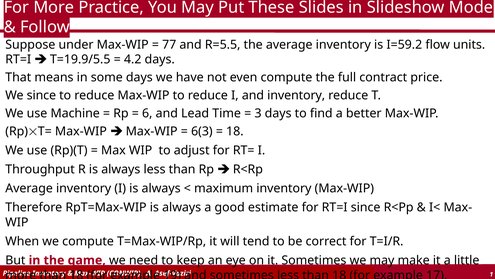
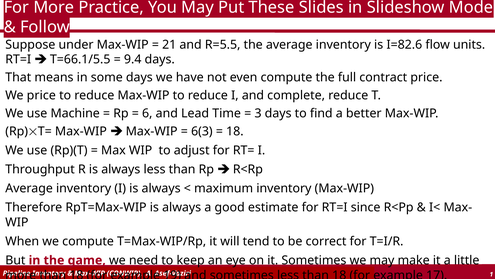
77: 77 -> 21 (169, 45)
I=59.2: I=59.2 -> I=82.6 (404, 45)
T=19.9/5.5: T=19.9/5.5 -> T=66.1/5.5 (80, 59)
4.2: 4.2 -> 9.4 (133, 59)
We since: since -> price (41, 95)
and inventory: inventory -> complete (296, 95)
